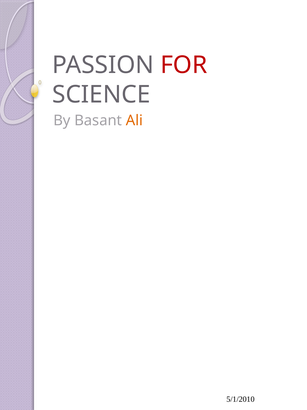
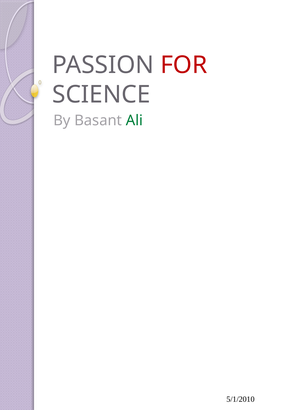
Ali colour: orange -> green (134, 120)
